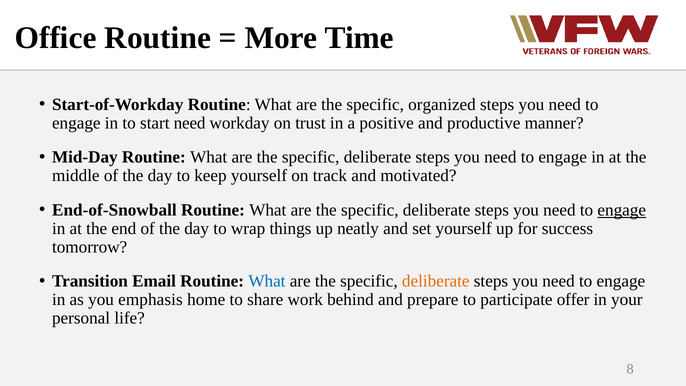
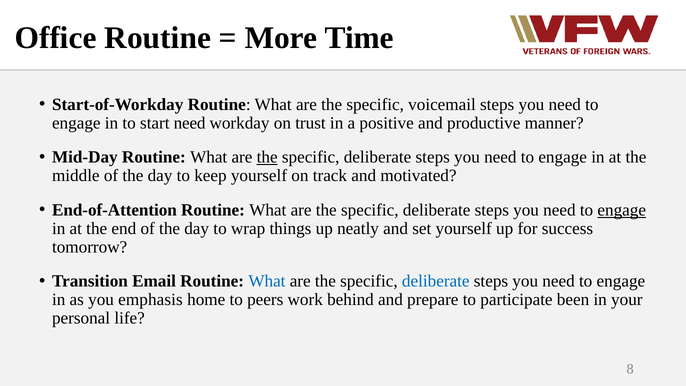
organized: organized -> voicemail (442, 104)
the underline: none -> present (267, 157)
End-of-Snowball: End-of-Snowball -> End-of-Attention (114, 210)
deliberate colour: orange -> blue (436, 281)
share: share -> peers (265, 300)
offer: offer -> been (573, 300)
